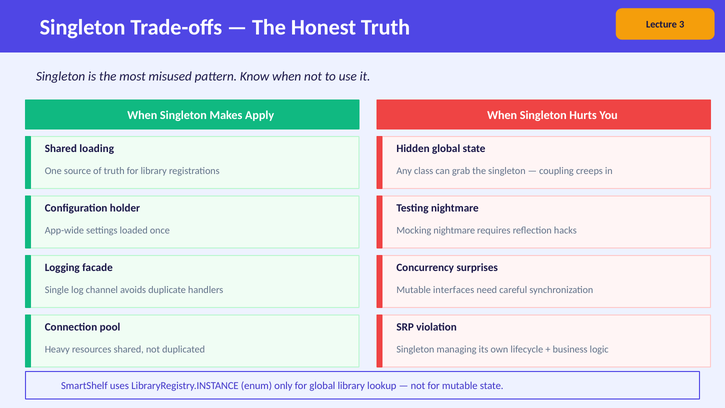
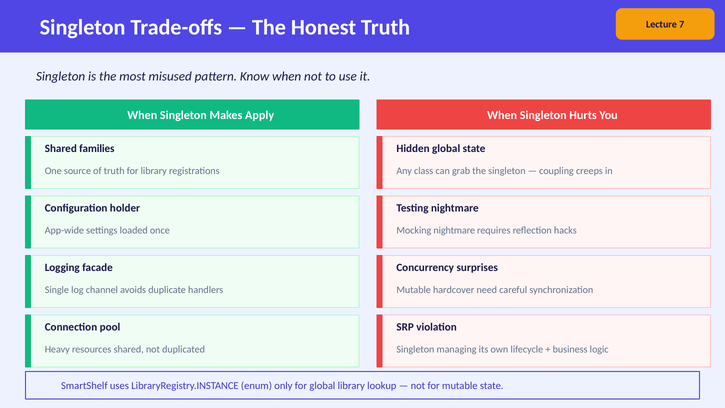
3: 3 -> 7 (682, 25)
loading: loading -> families (97, 149)
interfaces: interfaces -> hardcover (454, 290)
